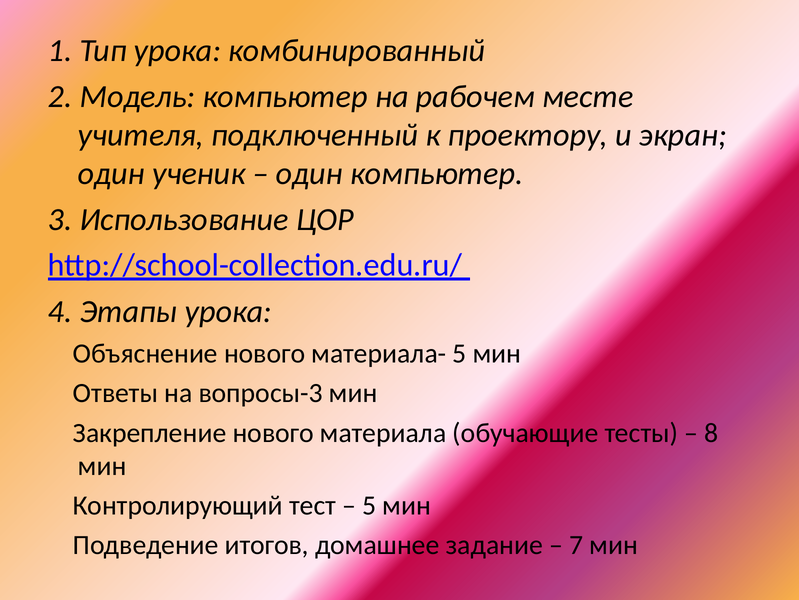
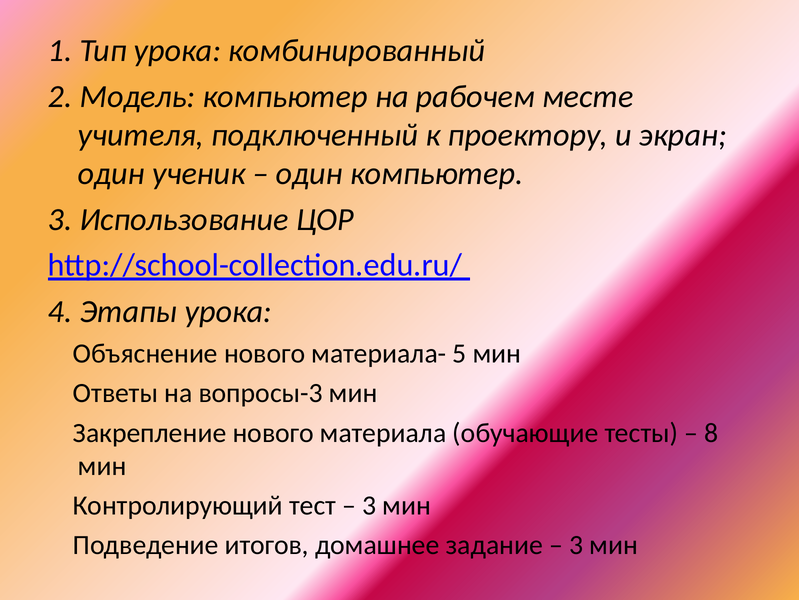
5: 5 -> 3 (369, 505)
7: 7 -> 3 (576, 545)
